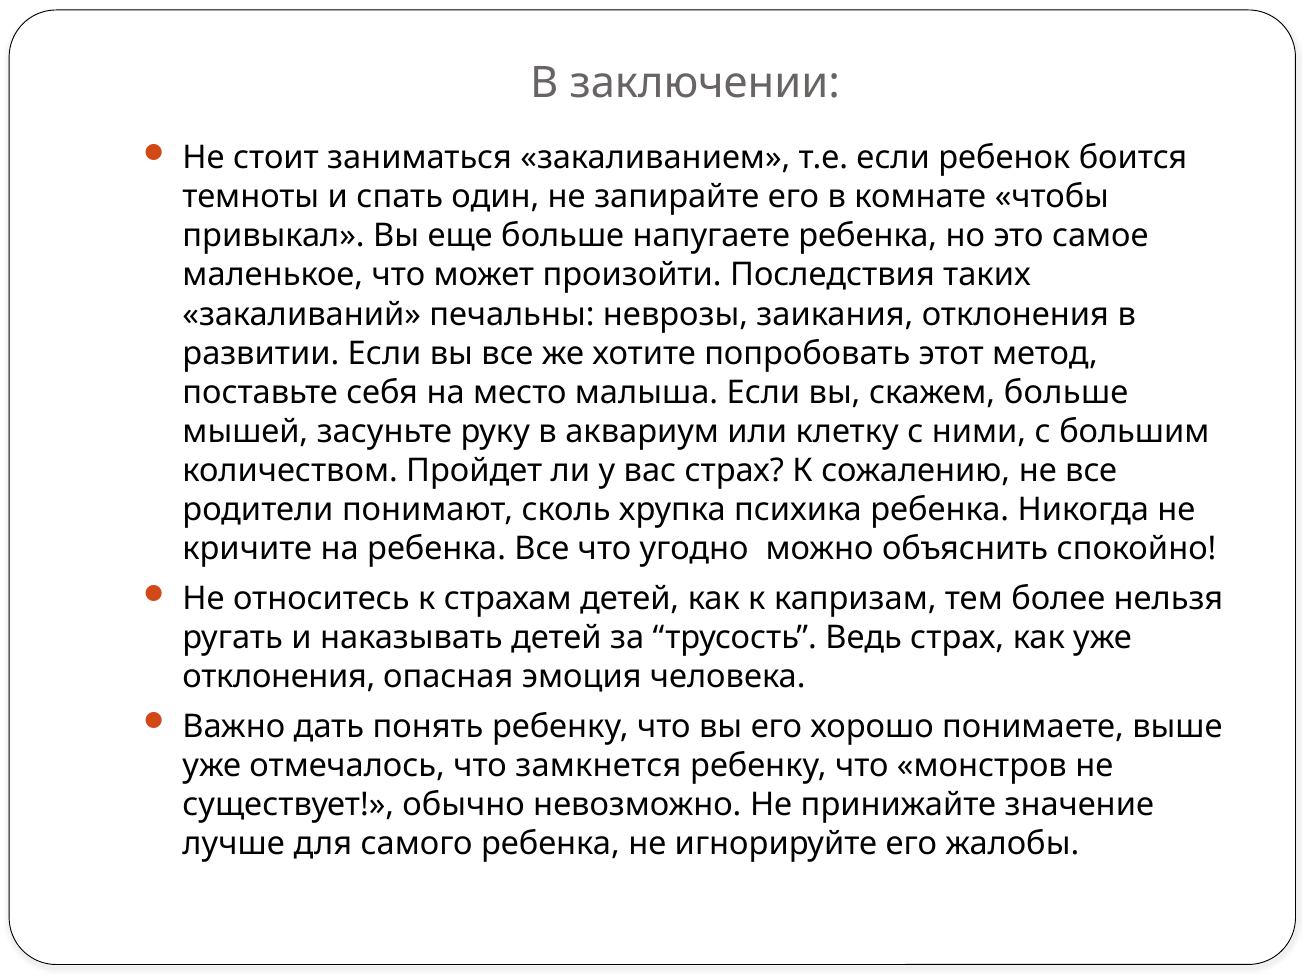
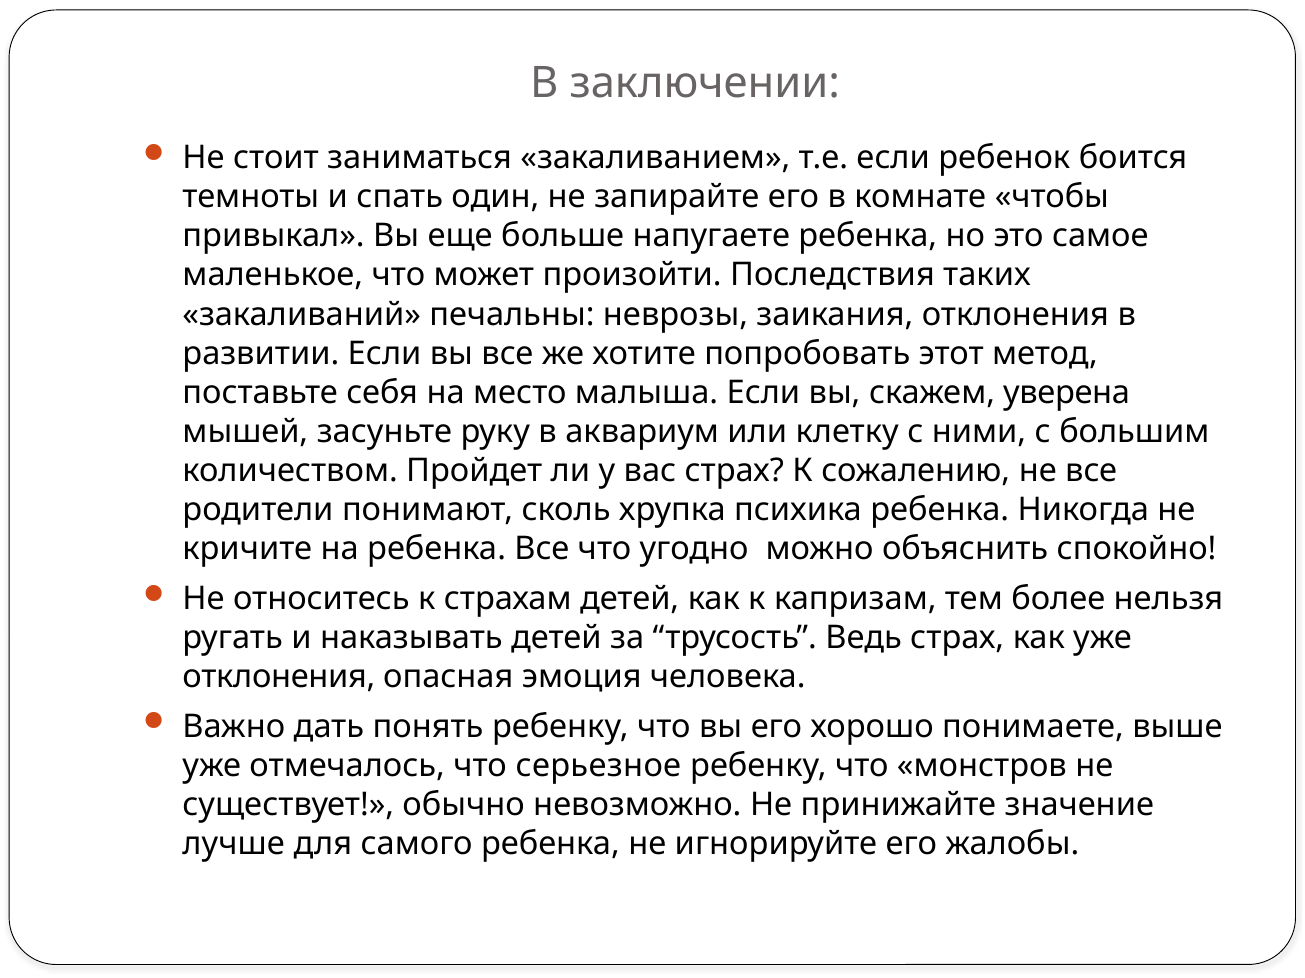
скажем больше: больше -> уверена (1067, 393)
замкнется: замкнется -> серьезное (598, 766)
